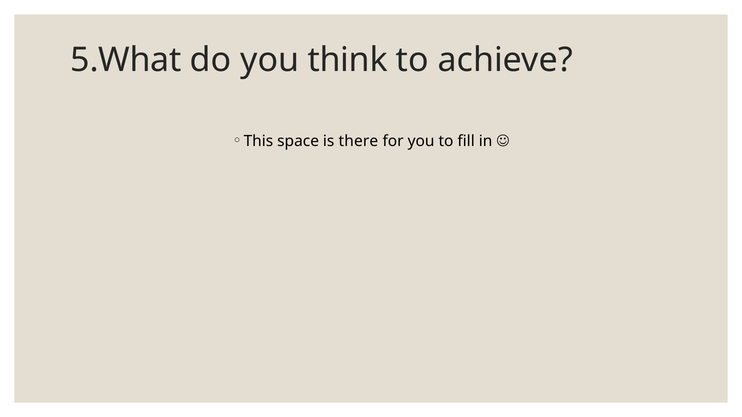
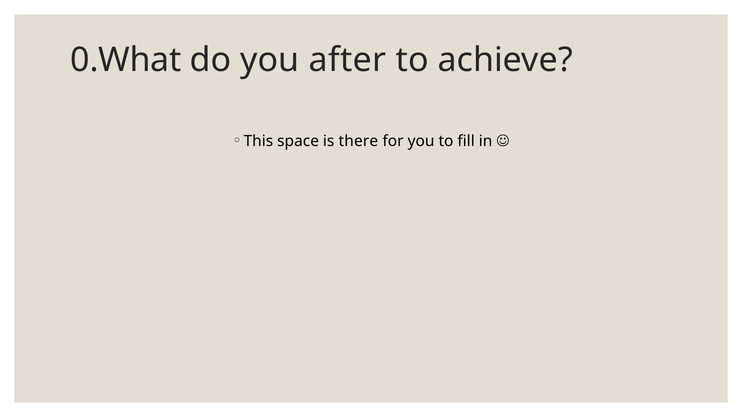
5.What: 5.What -> 0.What (126, 60)
think: think -> after (347, 60)
